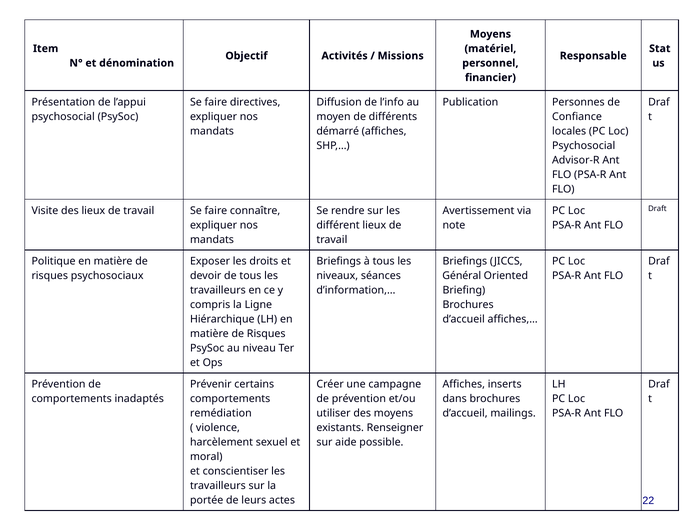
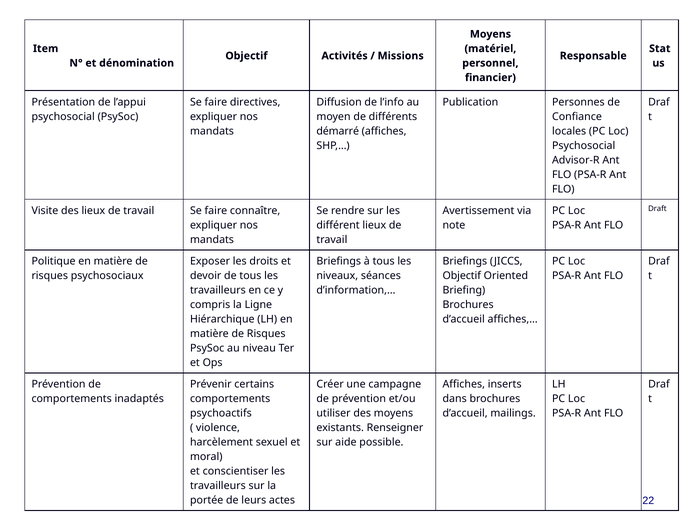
Général: Général -> Objectif (462, 276)
remédiation: remédiation -> psychoactifs (221, 413)
